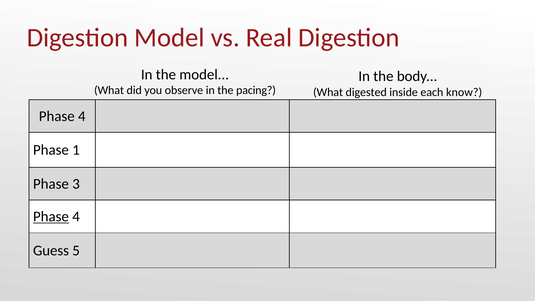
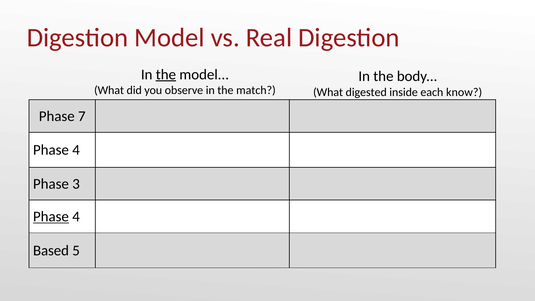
the underline: none -> present (166, 74)
pacing: pacing -> match (256, 90)
4: 4 -> 7 (82, 116)
1: 1 -> 4 (76, 150)
Guess: Guess -> Based (51, 250)
